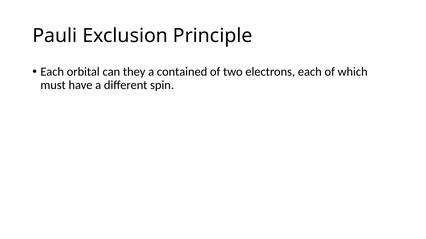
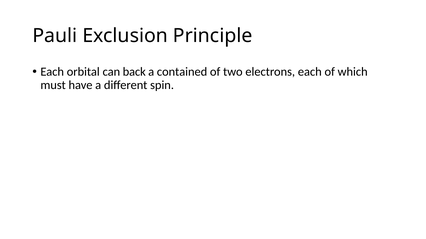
they: they -> back (134, 72)
